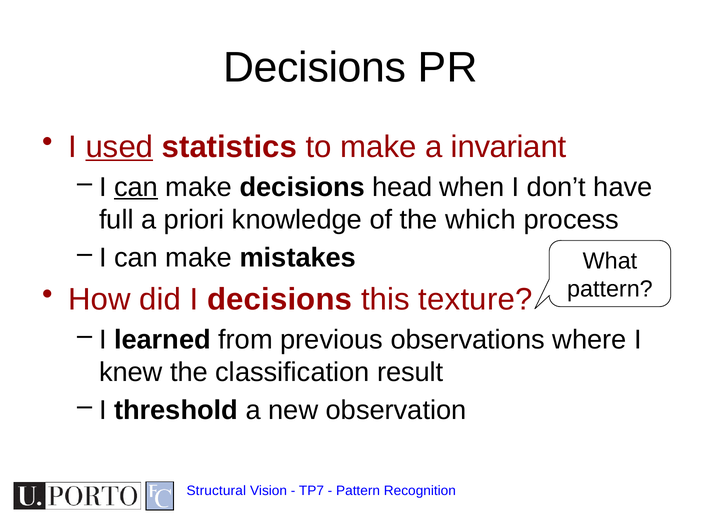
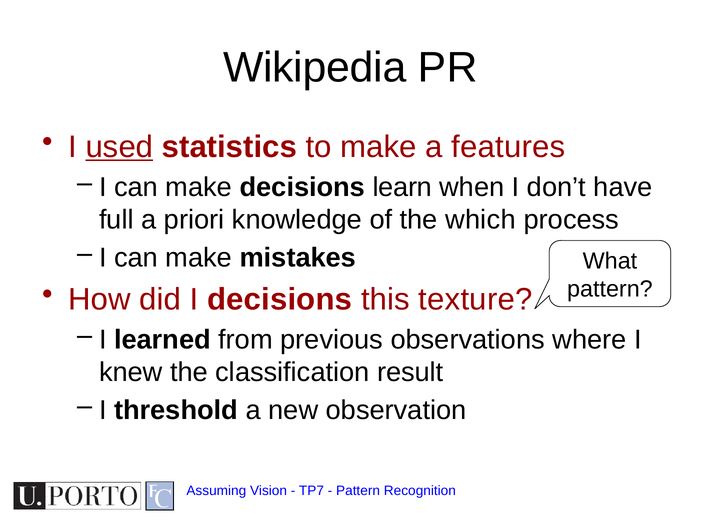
Decisions: Decisions -> Wikipedia (315, 68)
invariant: invariant -> features (508, 147)
can underline: present -> none (136, 187)
head: head -> learn (402, 187)
Structural: Structural -> Assuming (216, 491)
